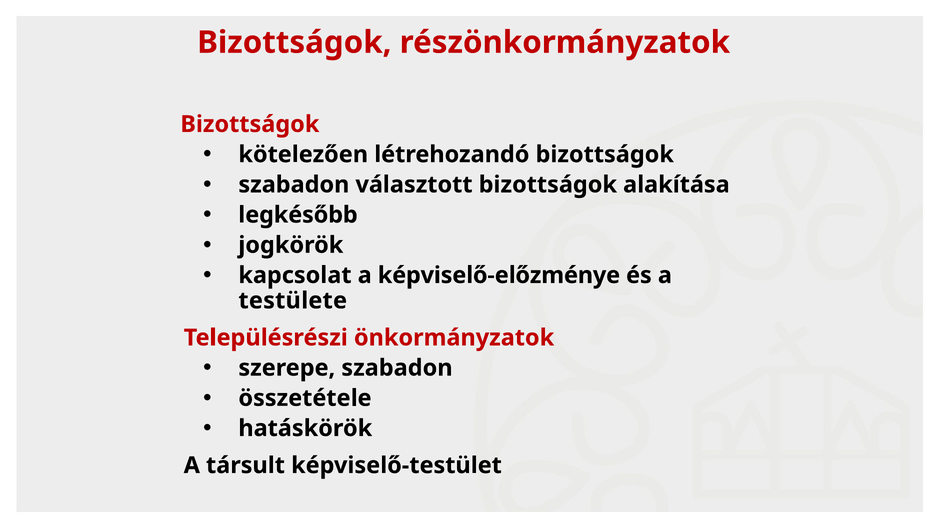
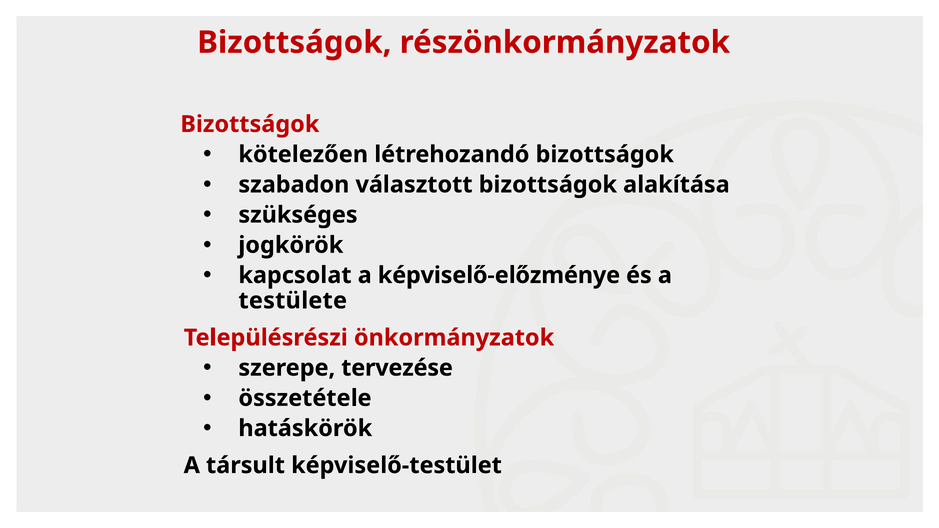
legkésőbb: legkésőbb -> szükséges (298, 215)
szerepe szabadon: szabadon -> tervezése (397, 368)
